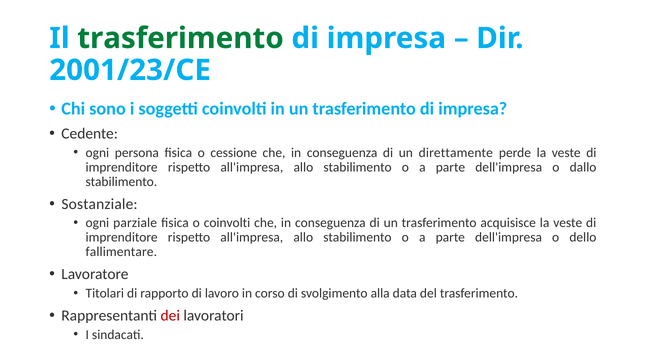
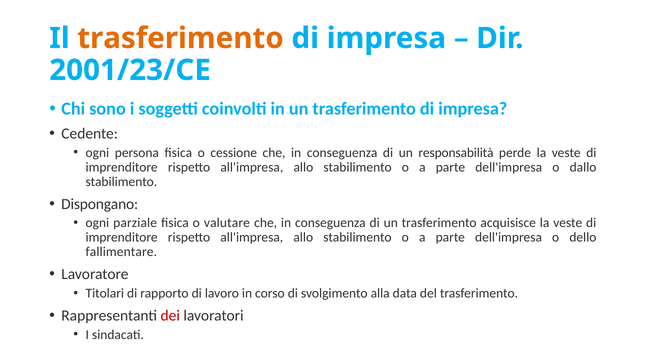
trasferimento colour: green -> orange (181, 38)
direttamente: direttamente -> responsabilità (456, 153)
Sostanziale: Sostanziale -> Dispongano (100, 204)
o coinvolti: coinvolti -> valutare (227, 223)
